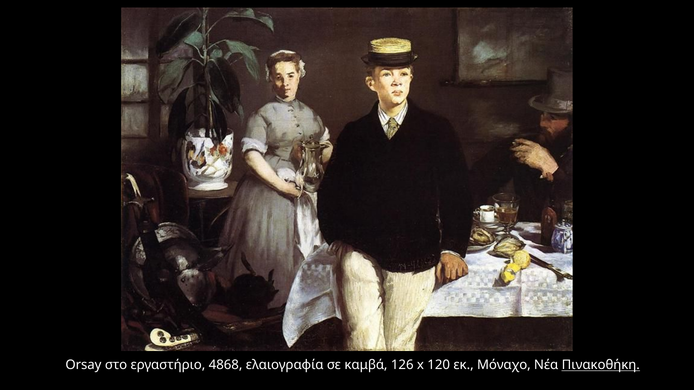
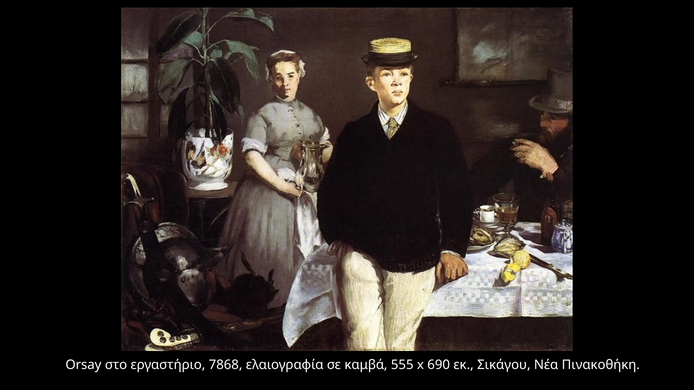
4868: 4868 -> 7868 (226, 365)
126: 126 -> 555 (402, 365)
120: 120 -> 690 (439, 365)
Μόναχο: Μόναχο -> Σικάγου (504, 365)
Πινακοθήκη underline: present -> none (601, 365)
